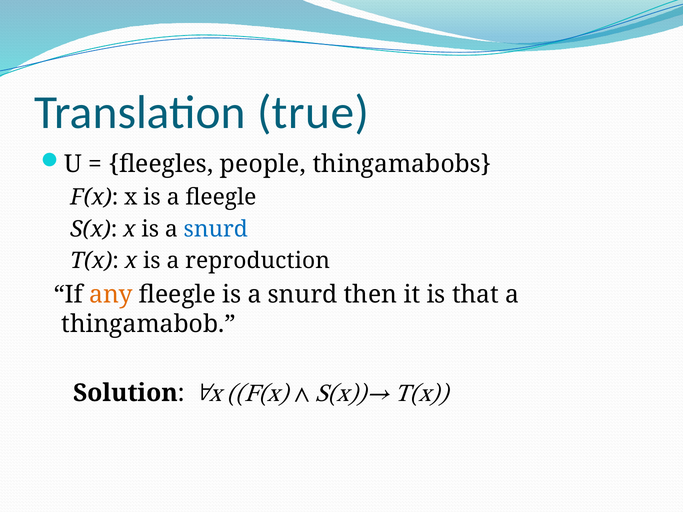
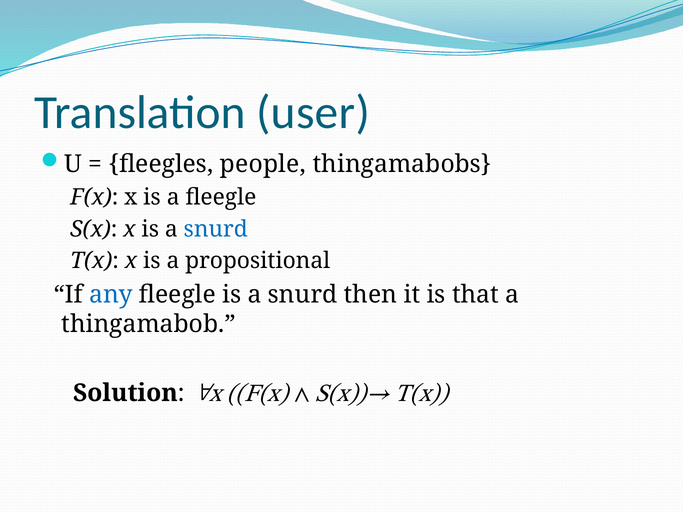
true: true -> user (313, 113)
reproduction: reproduction -> propositional (258, 261)
any colour: orange -> blue (111, 295)
